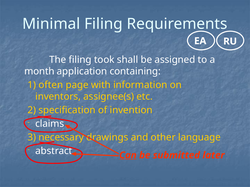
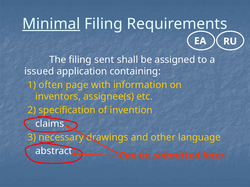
Minimal underline: none -> present (51, 24)
took: took -> sent (104, 60)
month: month -> issued (39, 72)
